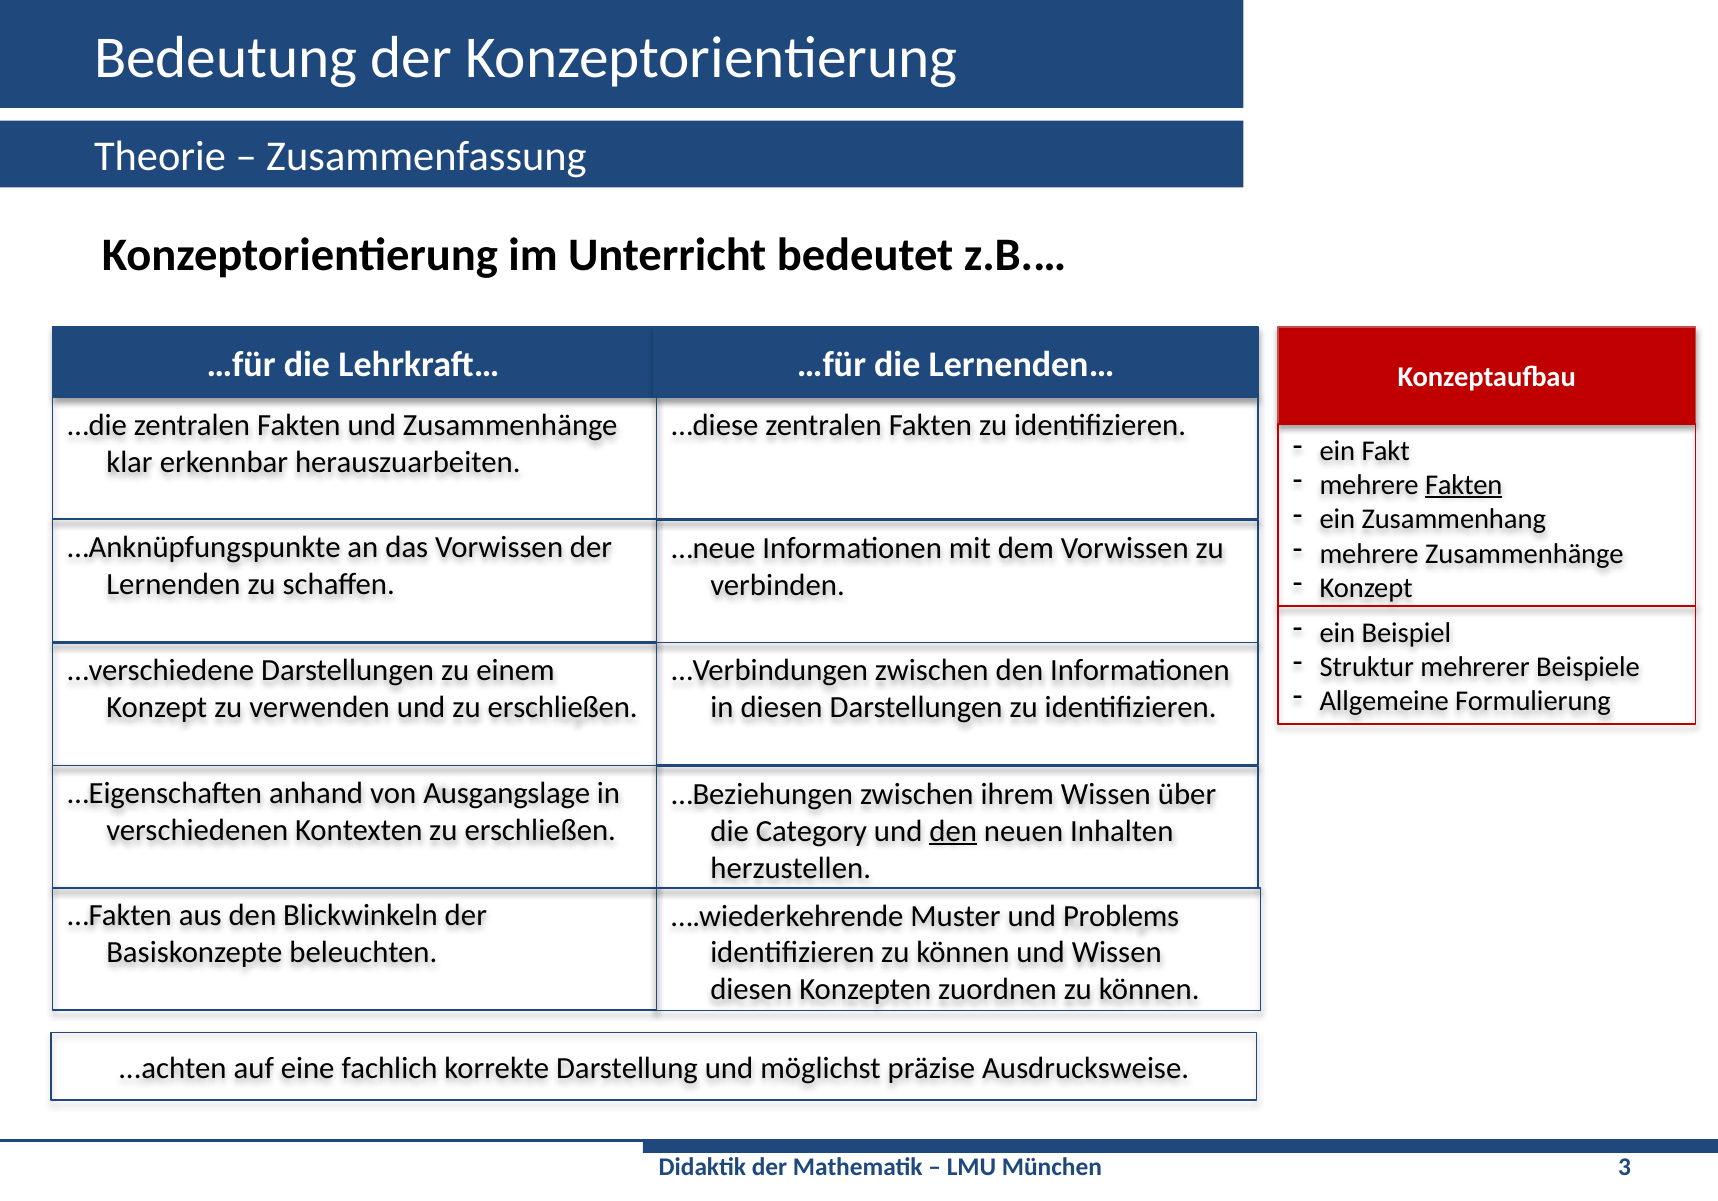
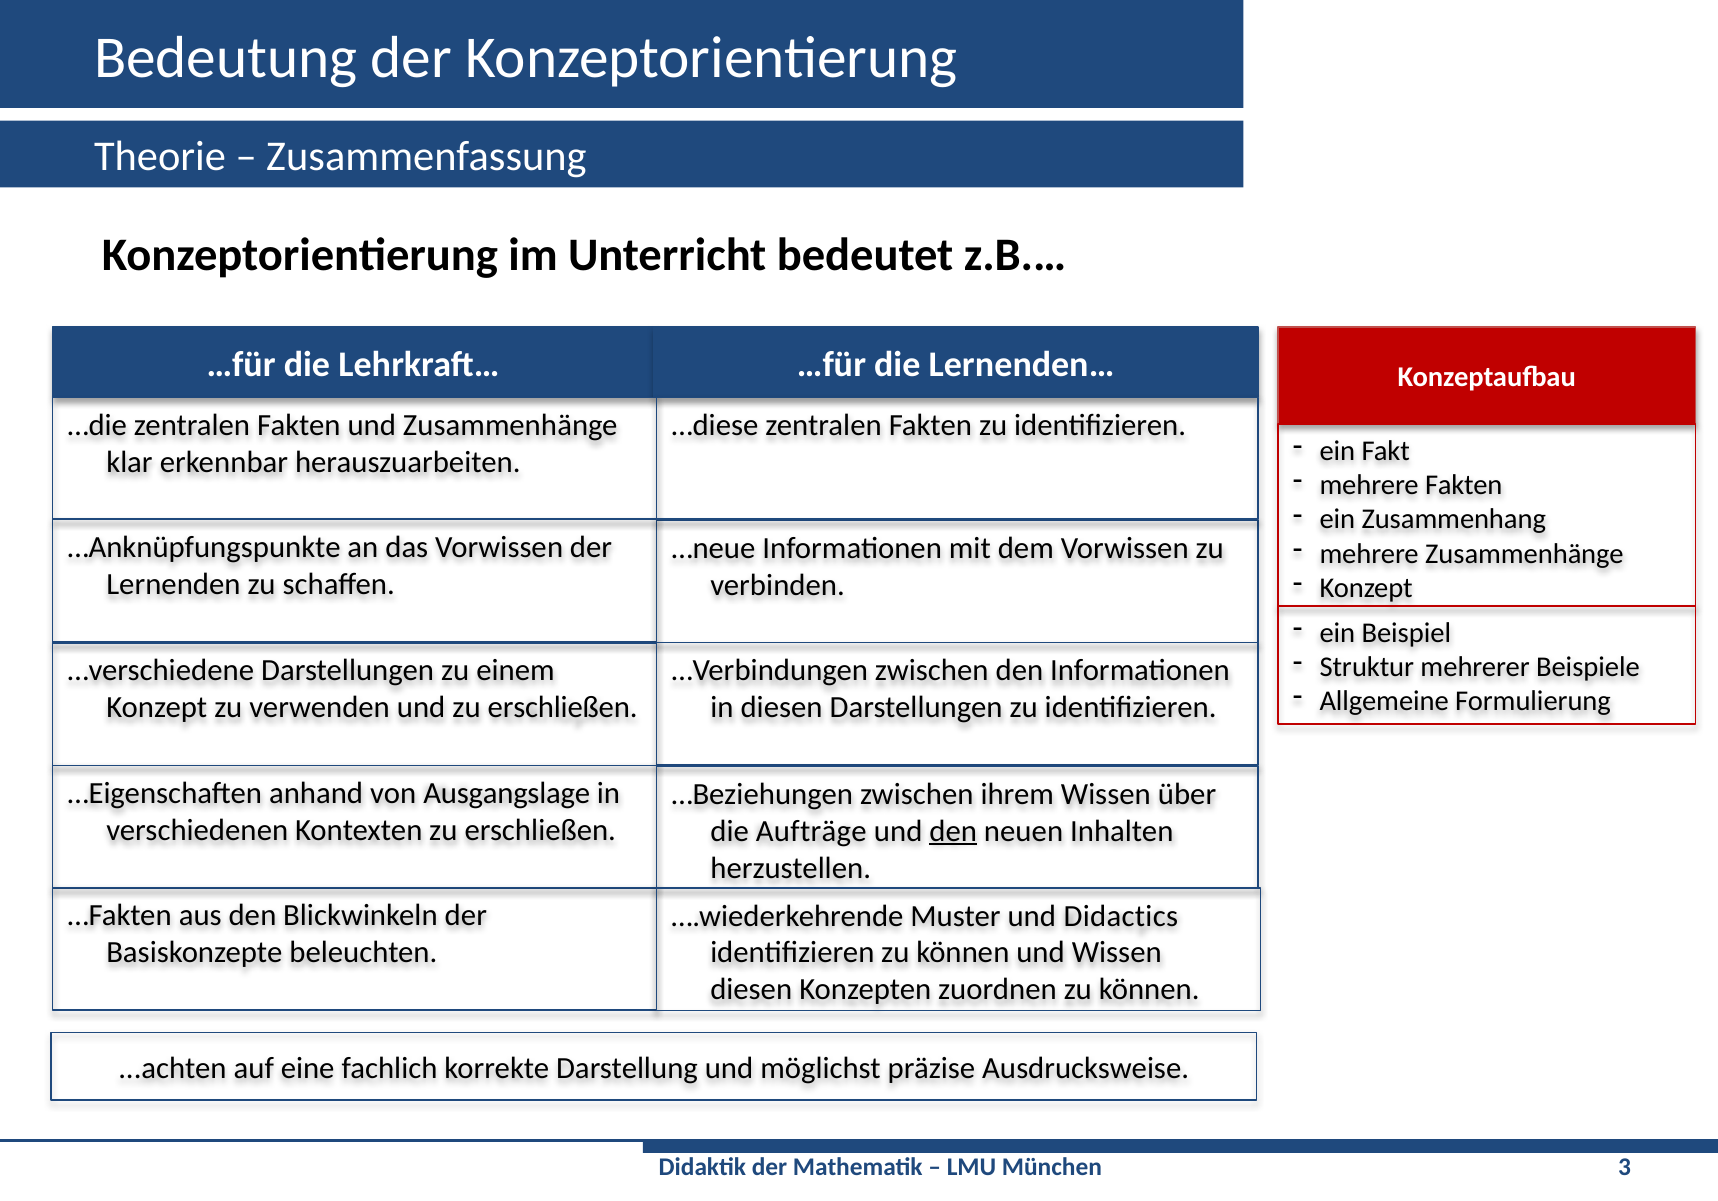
Fakten underline: present -> none (1464, 485)
Category: Category -> Aufträge (811, 831)
Problems: Problems -> Didactics (1121, 916)
